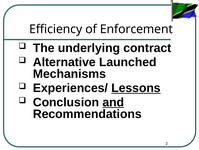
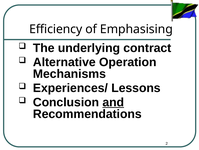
Enforcement: Enforcement -> Emphasising (136, 29)
Launched: Launched -> Operation (128, 62)
Lessons underline: present -> none (136, 88)
